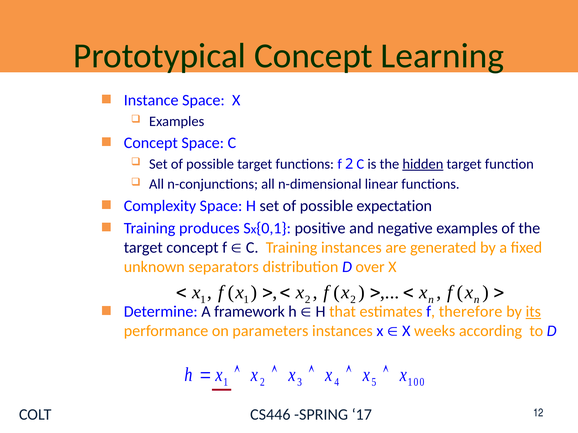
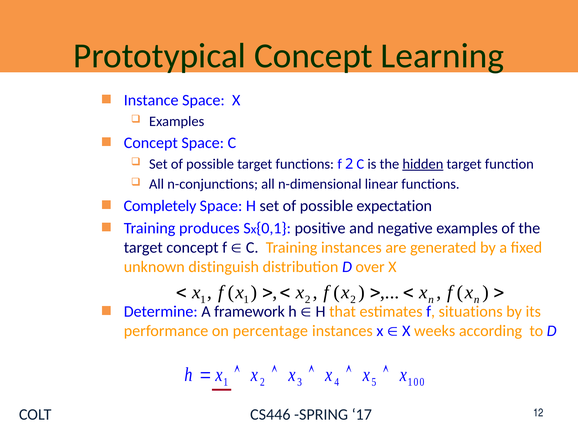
Complexity: Complexity -> Completely (160, 206)
separators: separators -> distinguish (224, 267)
therefore: therefore -> situations (471, 312)
its underline: present -> none (533, 312)
parameters: parameters -> percentage (270, 331)
